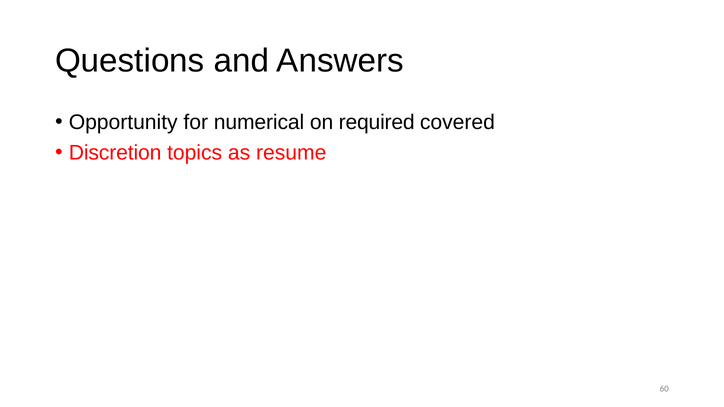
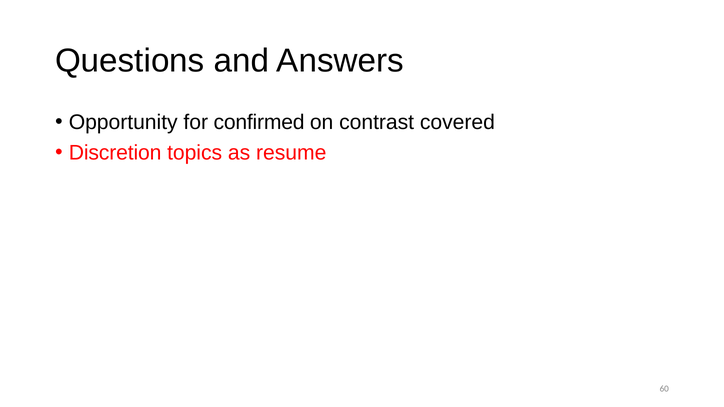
numerical: numerical -> confirmed (259, 122)
required: required -> contrast (377, 122)
